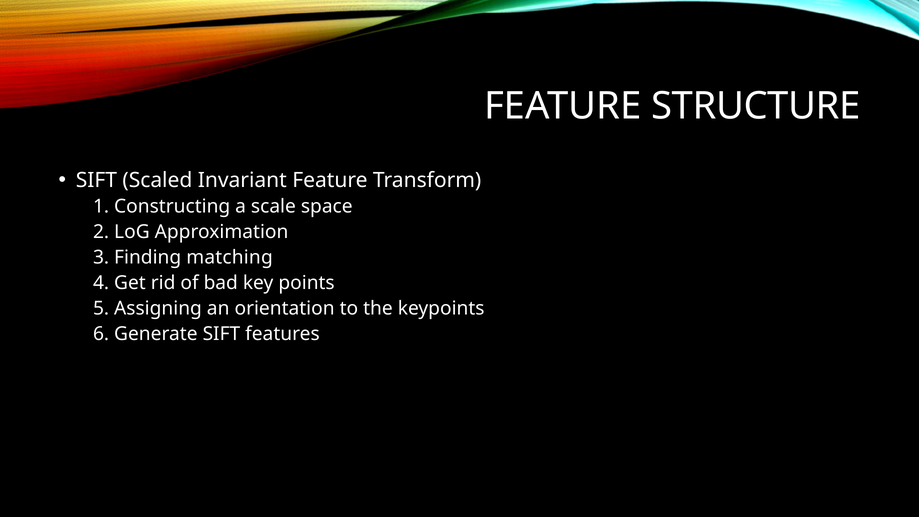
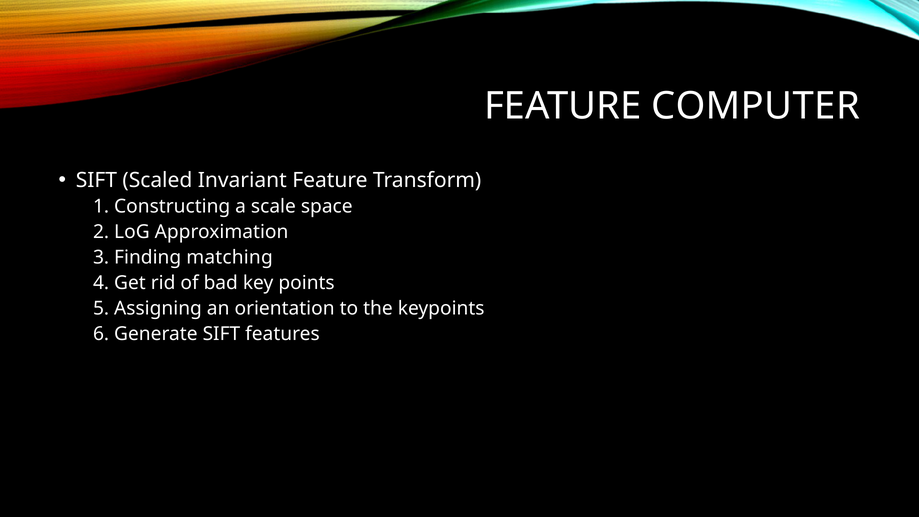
STRUCTURE: STRUCTURE -> COMPUTER (756, 106)
